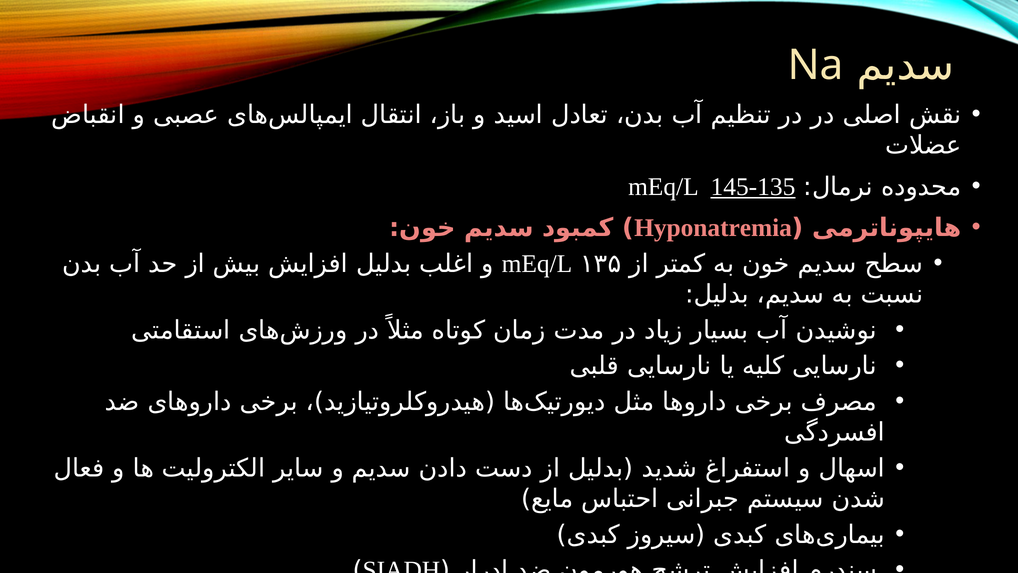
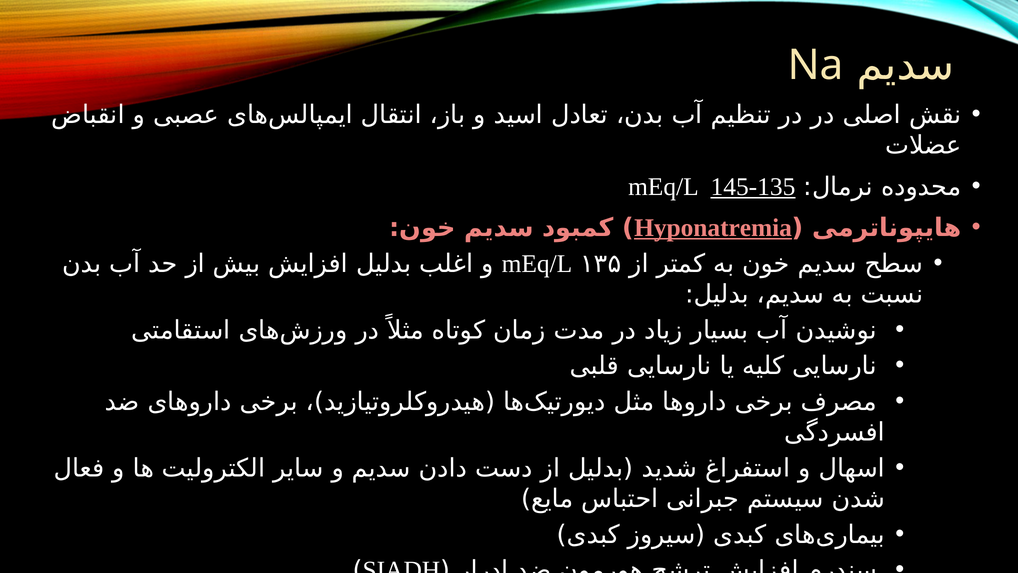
Hyponatremia underline: none -> present (713, 228)
